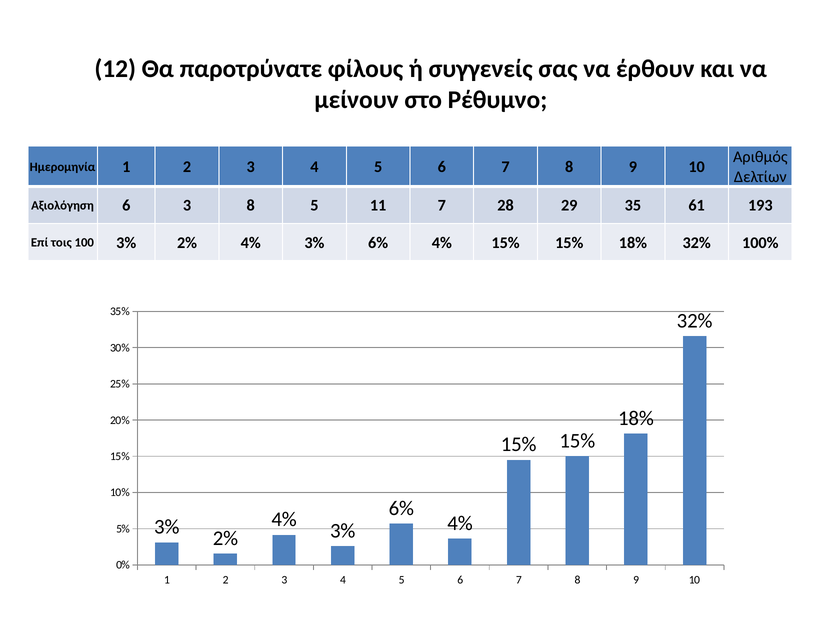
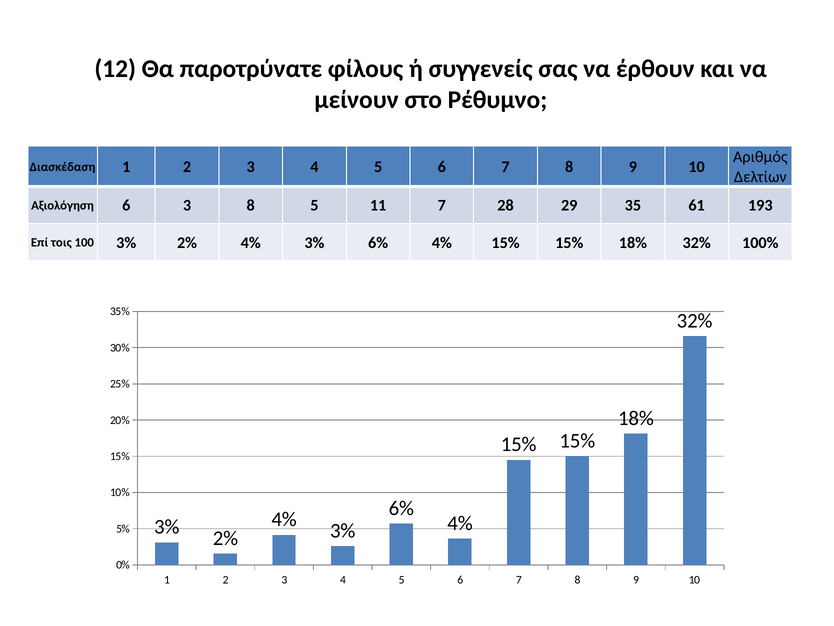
Ημερομηνία: Ημερομηνία -> Διασκέδαση (63, 167)
